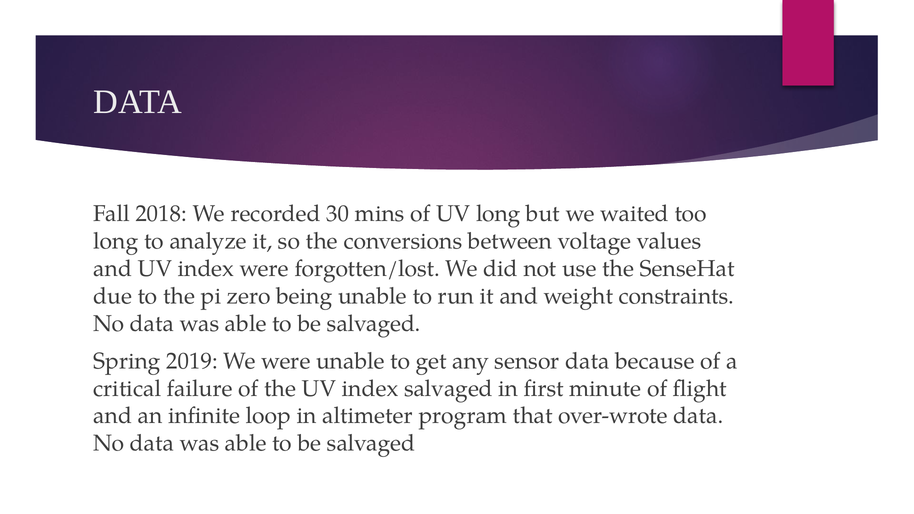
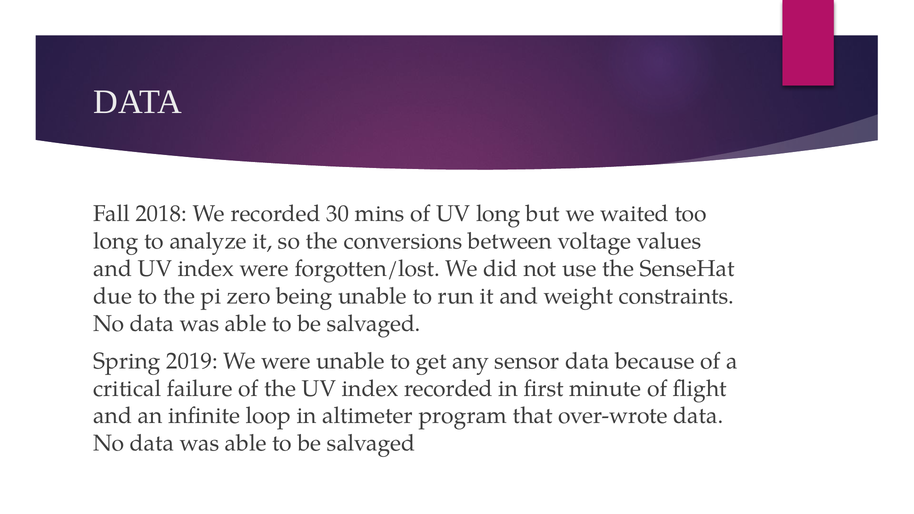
index salvaged: salvaged -> recorded (448, 389)
